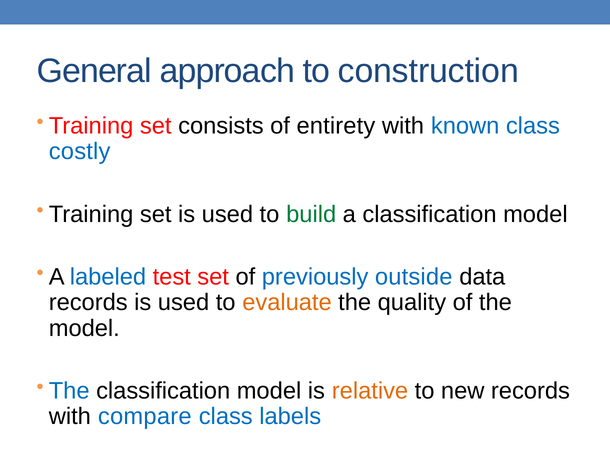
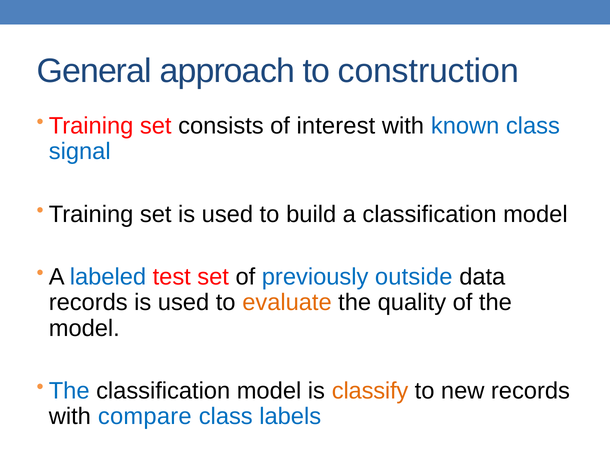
entirety: entirety -> interest (336, 126)
costly: costly -> signal (80, 151)
build colour: green -> black (311, 214)
relative: relative -> classify (370, 391)
